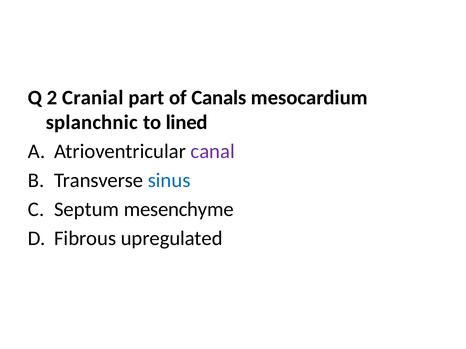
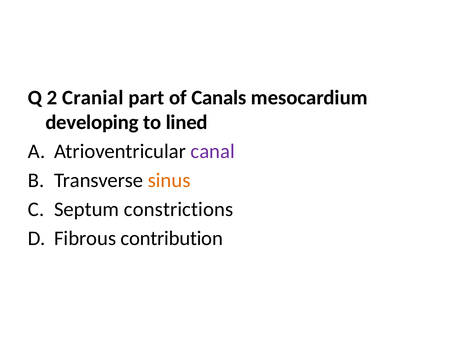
splanchnic: splanchnic -> developing (92, 123)
sinus colour: blue -> orange (169, 181)
mesenchyme: mesenchyme -> constrictions (179, 210)
upregulated: upregulated -> contribution (172, 239)
